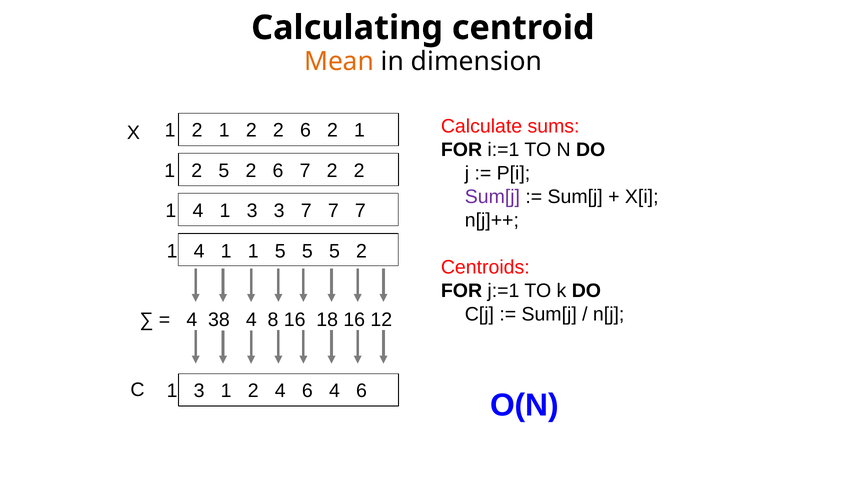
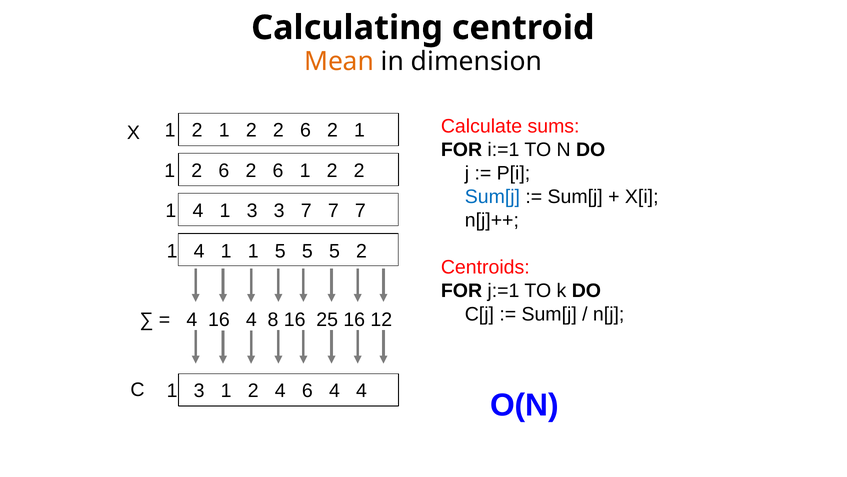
1 2 5: 5 -> 6 (224, 170)
6 7: 7 -> 1 (305, 170)
Sum[j colour: purple -> blue (492, 197)
4 38: 38 -> 16 (219, 319)
18: 18 -> 25 (327, 319)
6 4 6: 6 -> 4 (361, 391)
